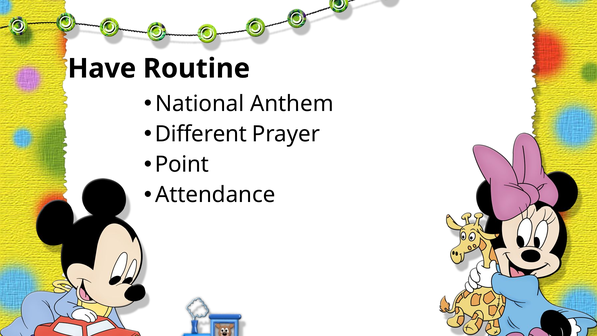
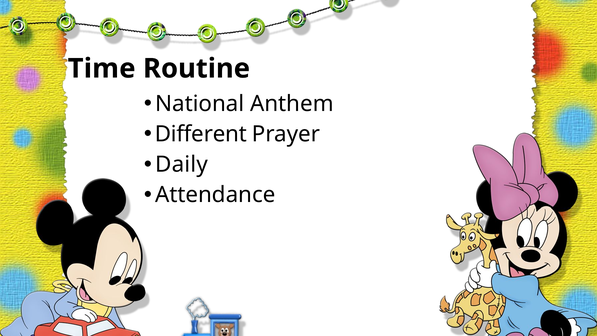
Have: Have -> Time (102, 68)
Point: Point -> Daily (182, 164)
